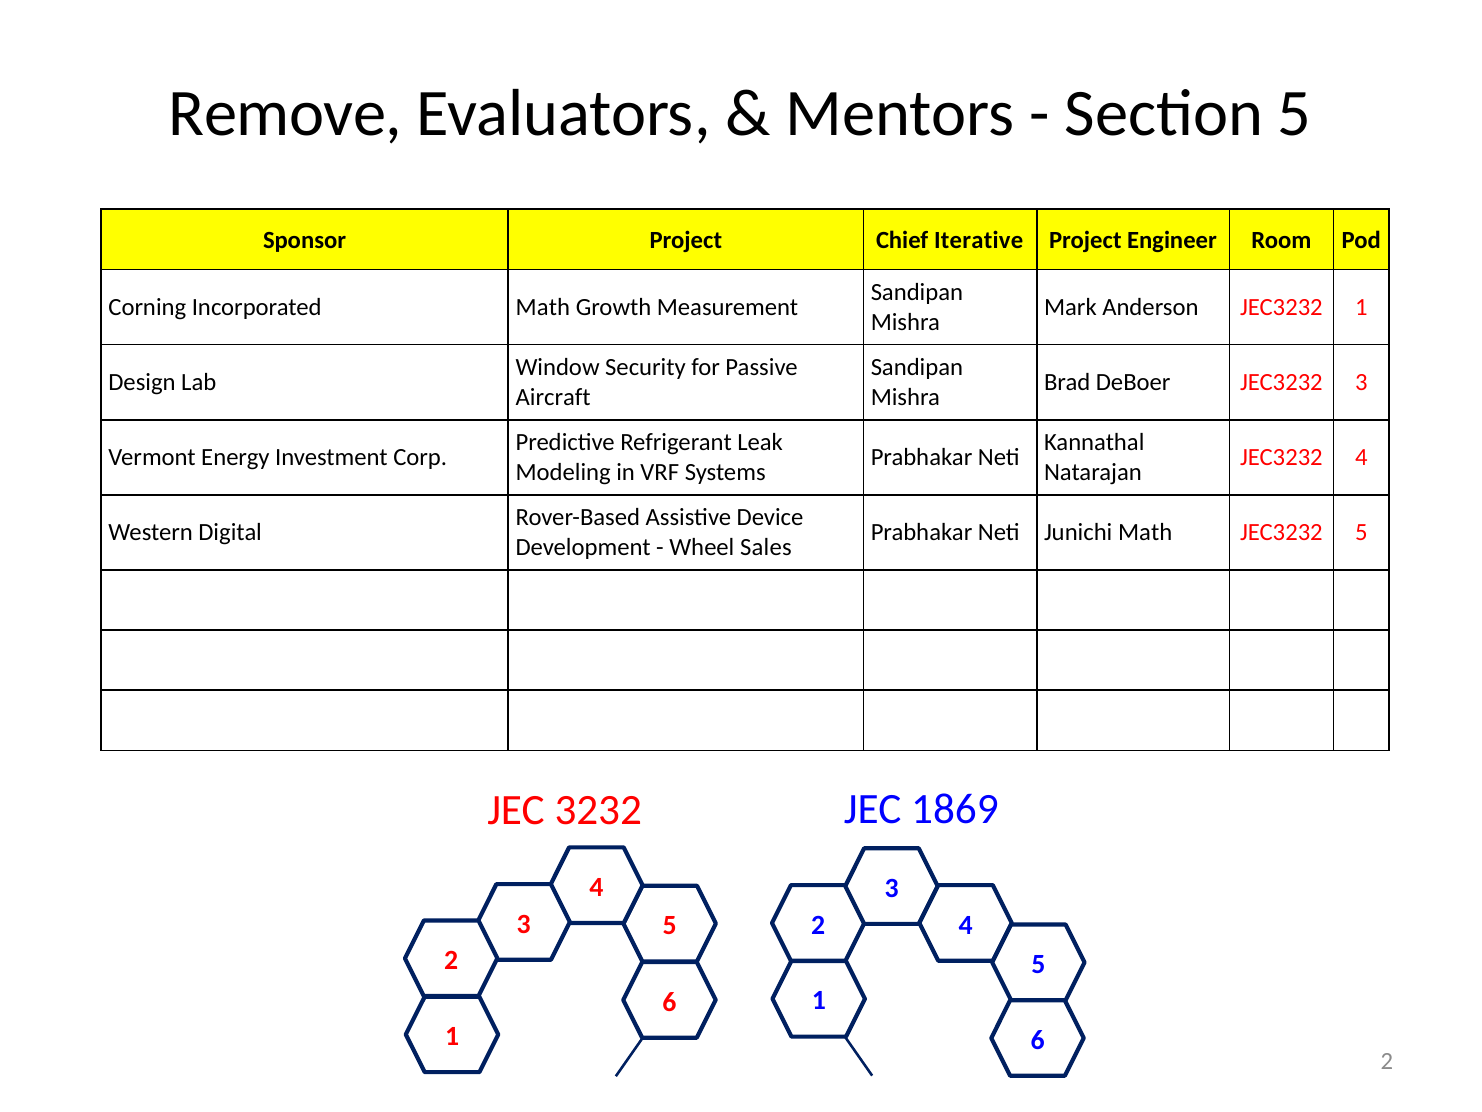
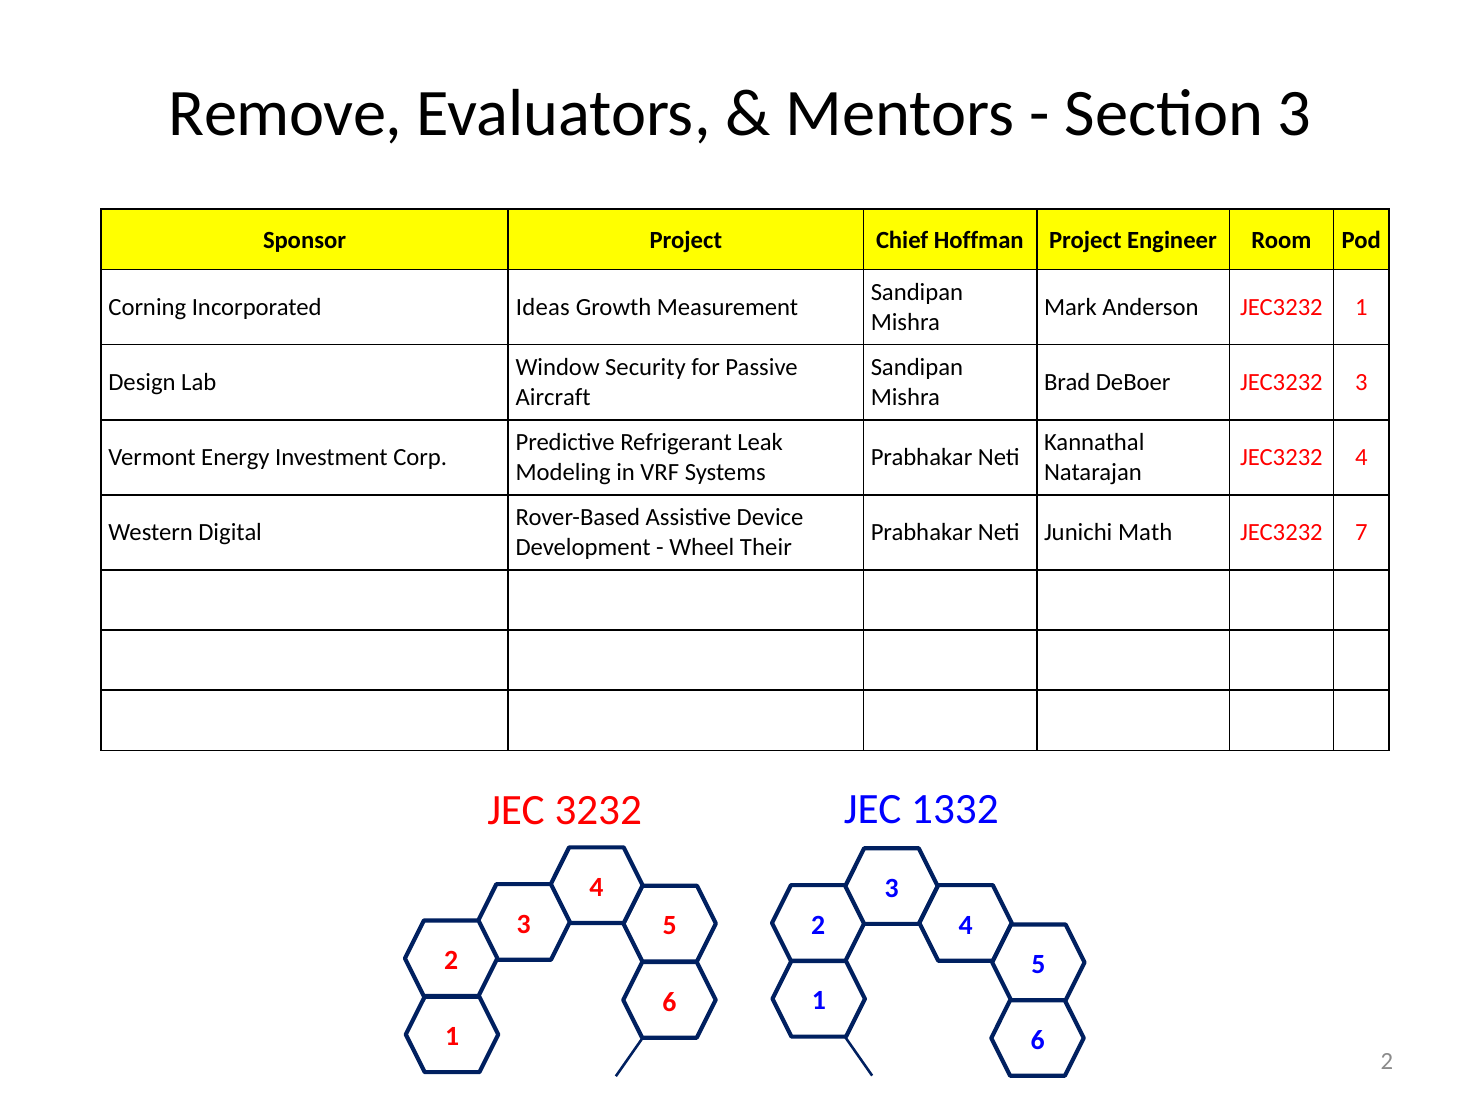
Section 5: 5 -> 3 (1295, 113)
Iterative: Iterative -> Hoffman (979, 240)
Incorporated Math: Math -> Ideas (543, 307)
JEC3232 5: 5 -> 7 (1361, 532)
Sales: Sales -> Their (766, 547)
1869: 1869 -> 1332 (955, 809)
